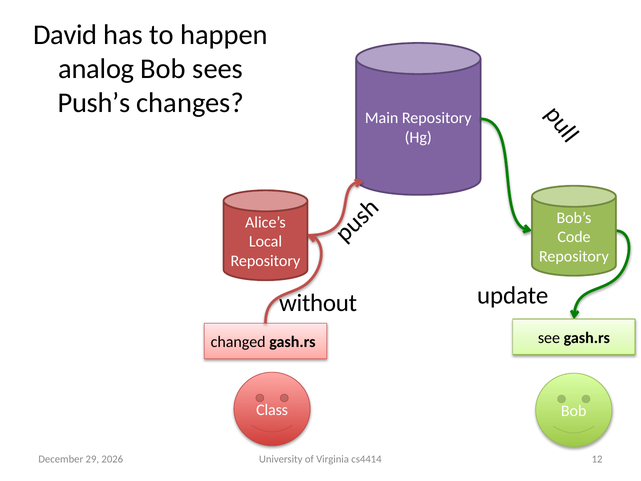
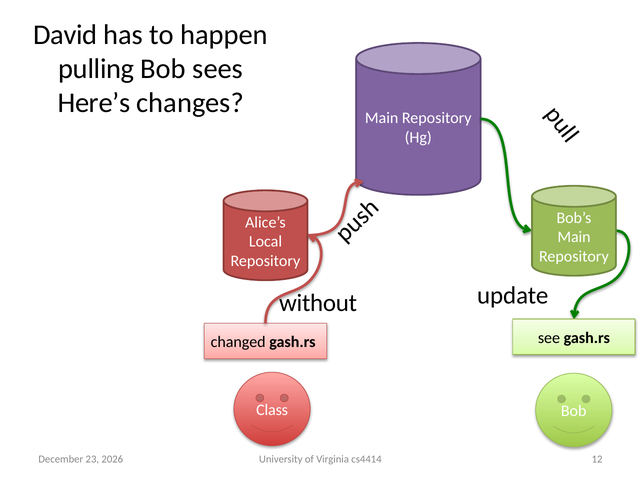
analog: analog -> pulling (96, 69)
Push’s: Push’s -> Here’s (94, 103)
Code: Code -> Main (574, 237)
29: 29 -> 23 (92, 459)
